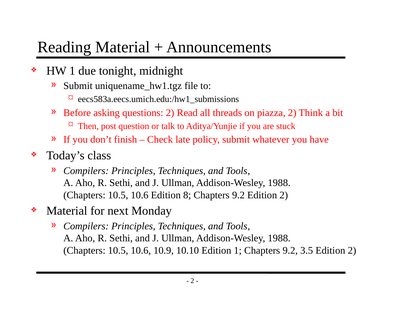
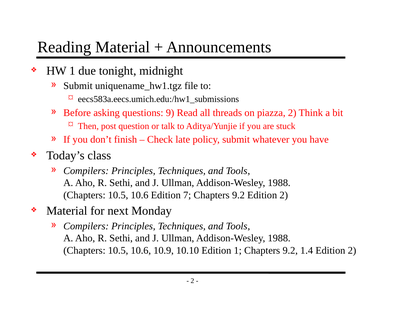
questions 2: 2 -> 9 (170, 113)
8: 8 -> 7 (187, 195)
3.5: 3.5 -> 1.4 (307, 250)
